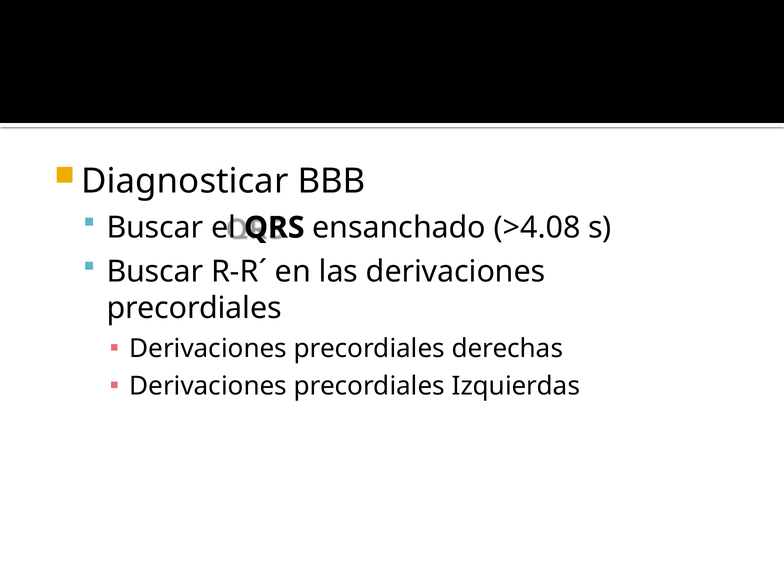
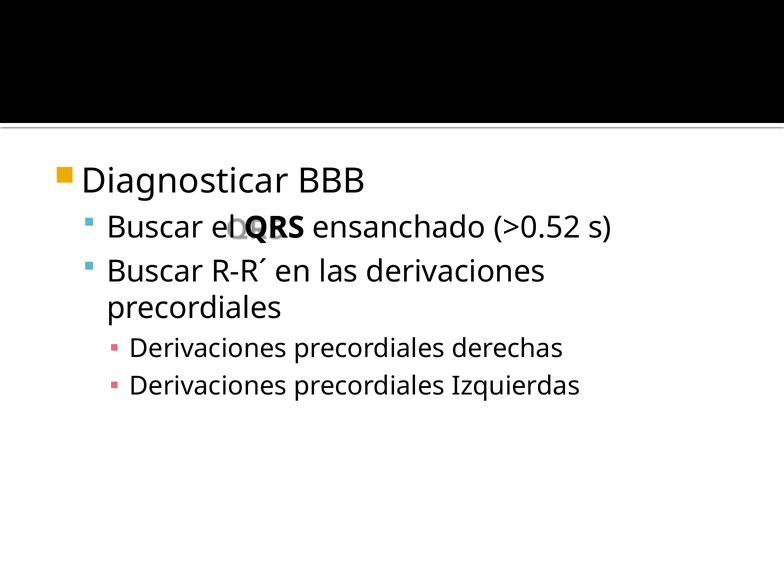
>4.08: >4.08 -> >0.52 (537, 228)
